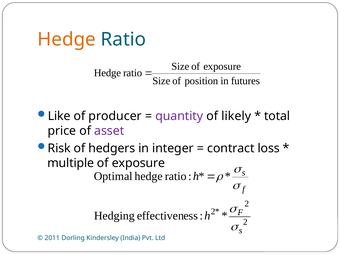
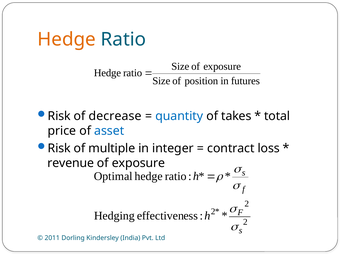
Like: Like -> Risk (59, 116)
producer: producer -> decrease (115, 116)
quantity colour: purple -> blue (179, 116)
likely: likely -> takes (236, 116)
asset colour: purple -> blue (109, 131)
hedgers: hedgers -> multiple (112, 148)
multiple: multiple -> revenue (71, 163)
